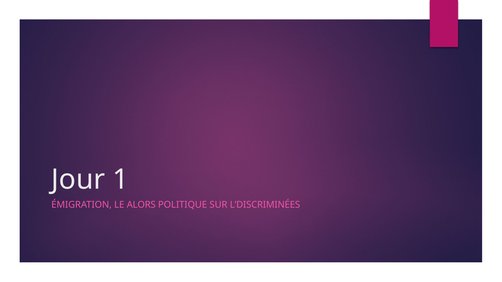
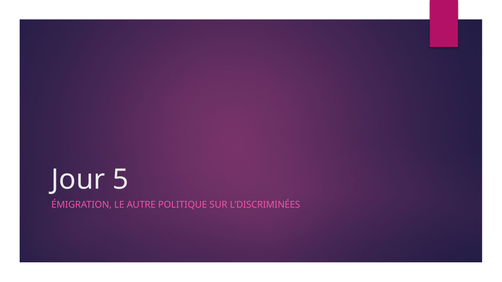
1: 1 -> 5 (121, 180)
ALORS: ALORS -> AUTRE (141, 205)
